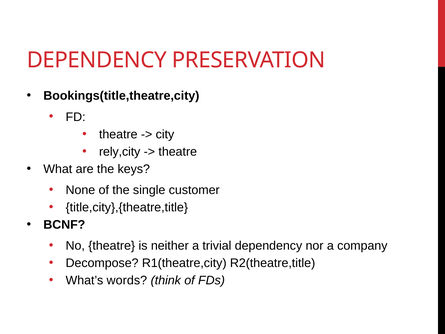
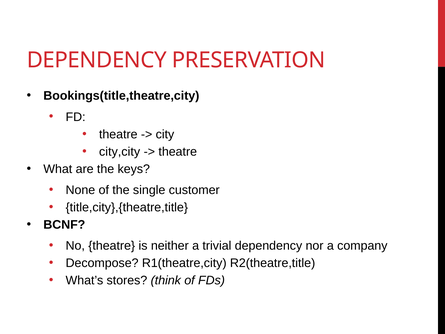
rely,city: rely,city -> city,city (120, 152)
words: words -> stores (127, 280)
